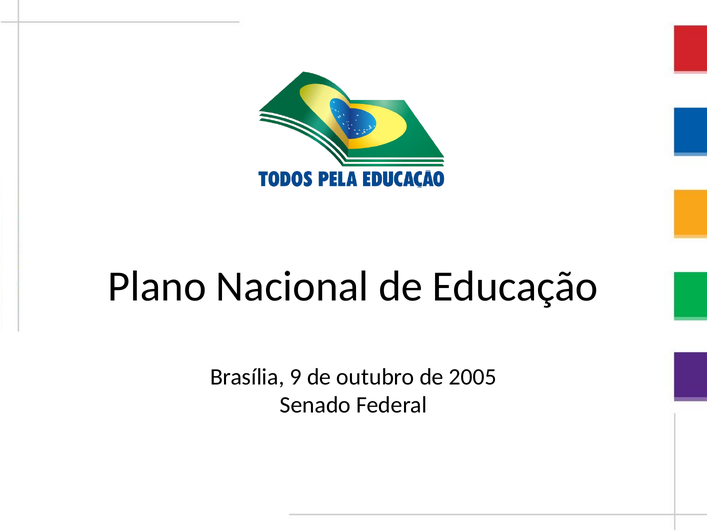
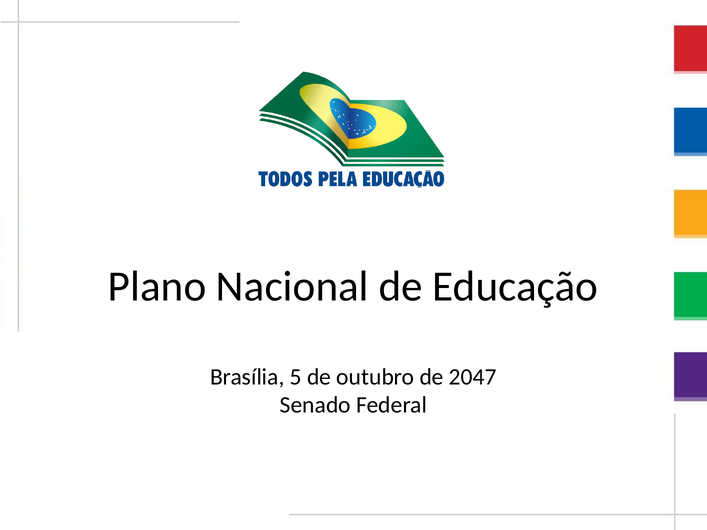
9: 9 -> 5 (296, 377)
2005: 2005 -> 2047 (473, 377)
